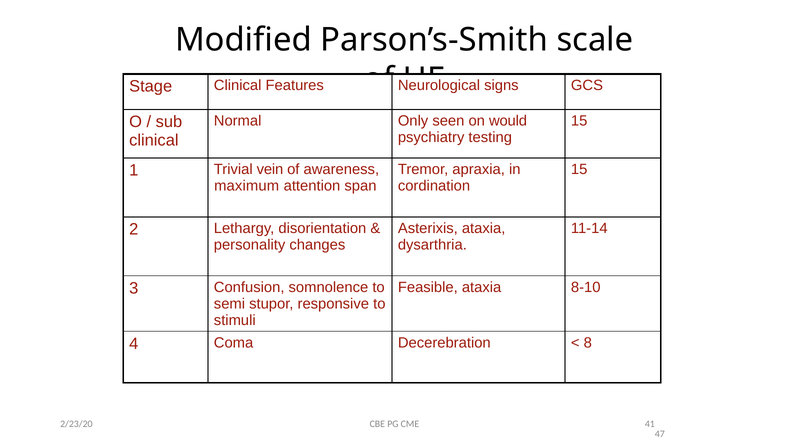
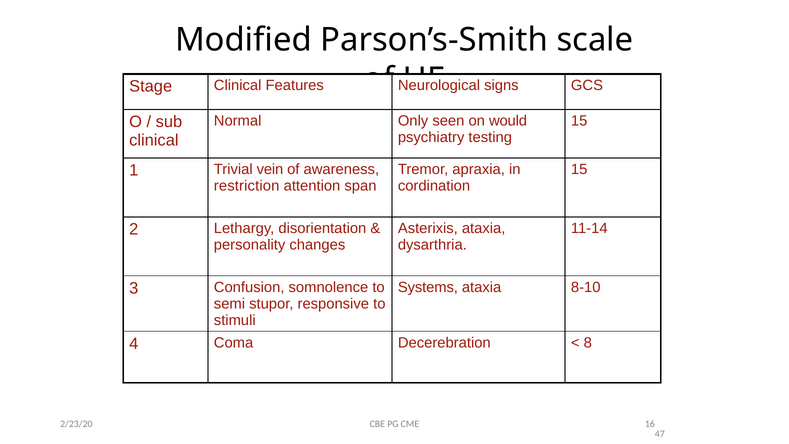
maximum: maximum -> restriction (247, 186)
Feasible: Feasible -> Systems (428, 287)
41: 41 -> 16 (650, 424)
